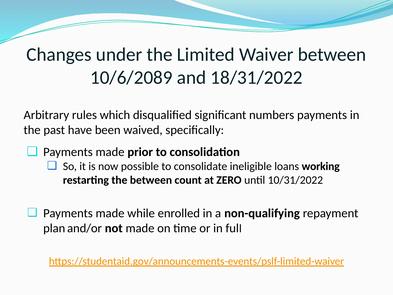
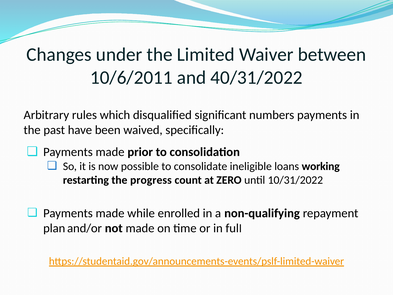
10/6/2089: 10/6/2089 -> 10/6/2011 (131, 77)
18/31/2022: 18/31/2022 -> 40/31/2022 (257, 77)
the between: between -> progress (151, 180)
